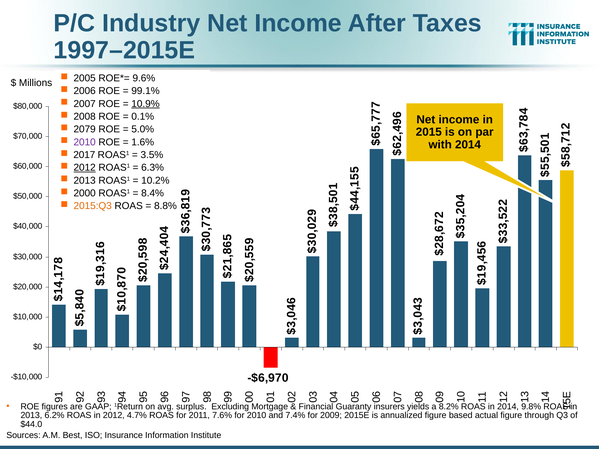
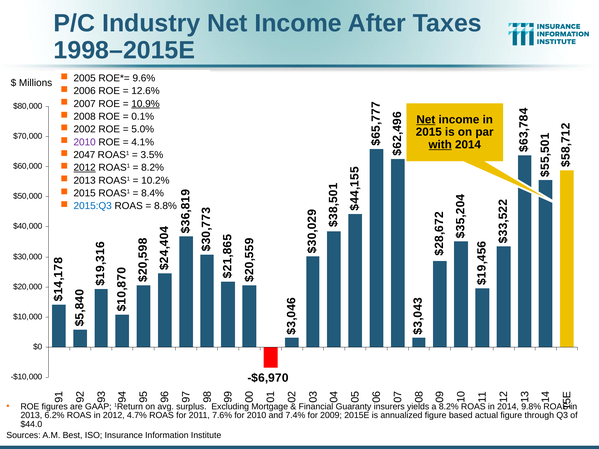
1997–2015E: 1997–2015E -> 1998–2015E (124, 50)
99.1%: 99.1% -> 12.6% (145, 91)
Net underline: none -> present (426, 120)
2079: 2079 -> 2002 (85, 129)
1.6%: 1.6% -> 4.1% (143, 142)
with underline: none -> present (440, 145)
2017: 2017 -> 2047 (84, 155)
6.3%: 6.3% -> 8.2% (153, 168)
2000: 2000 -> 2015 (85, 193)
2015:Q3 colour: orange -> blue (93, 206)
